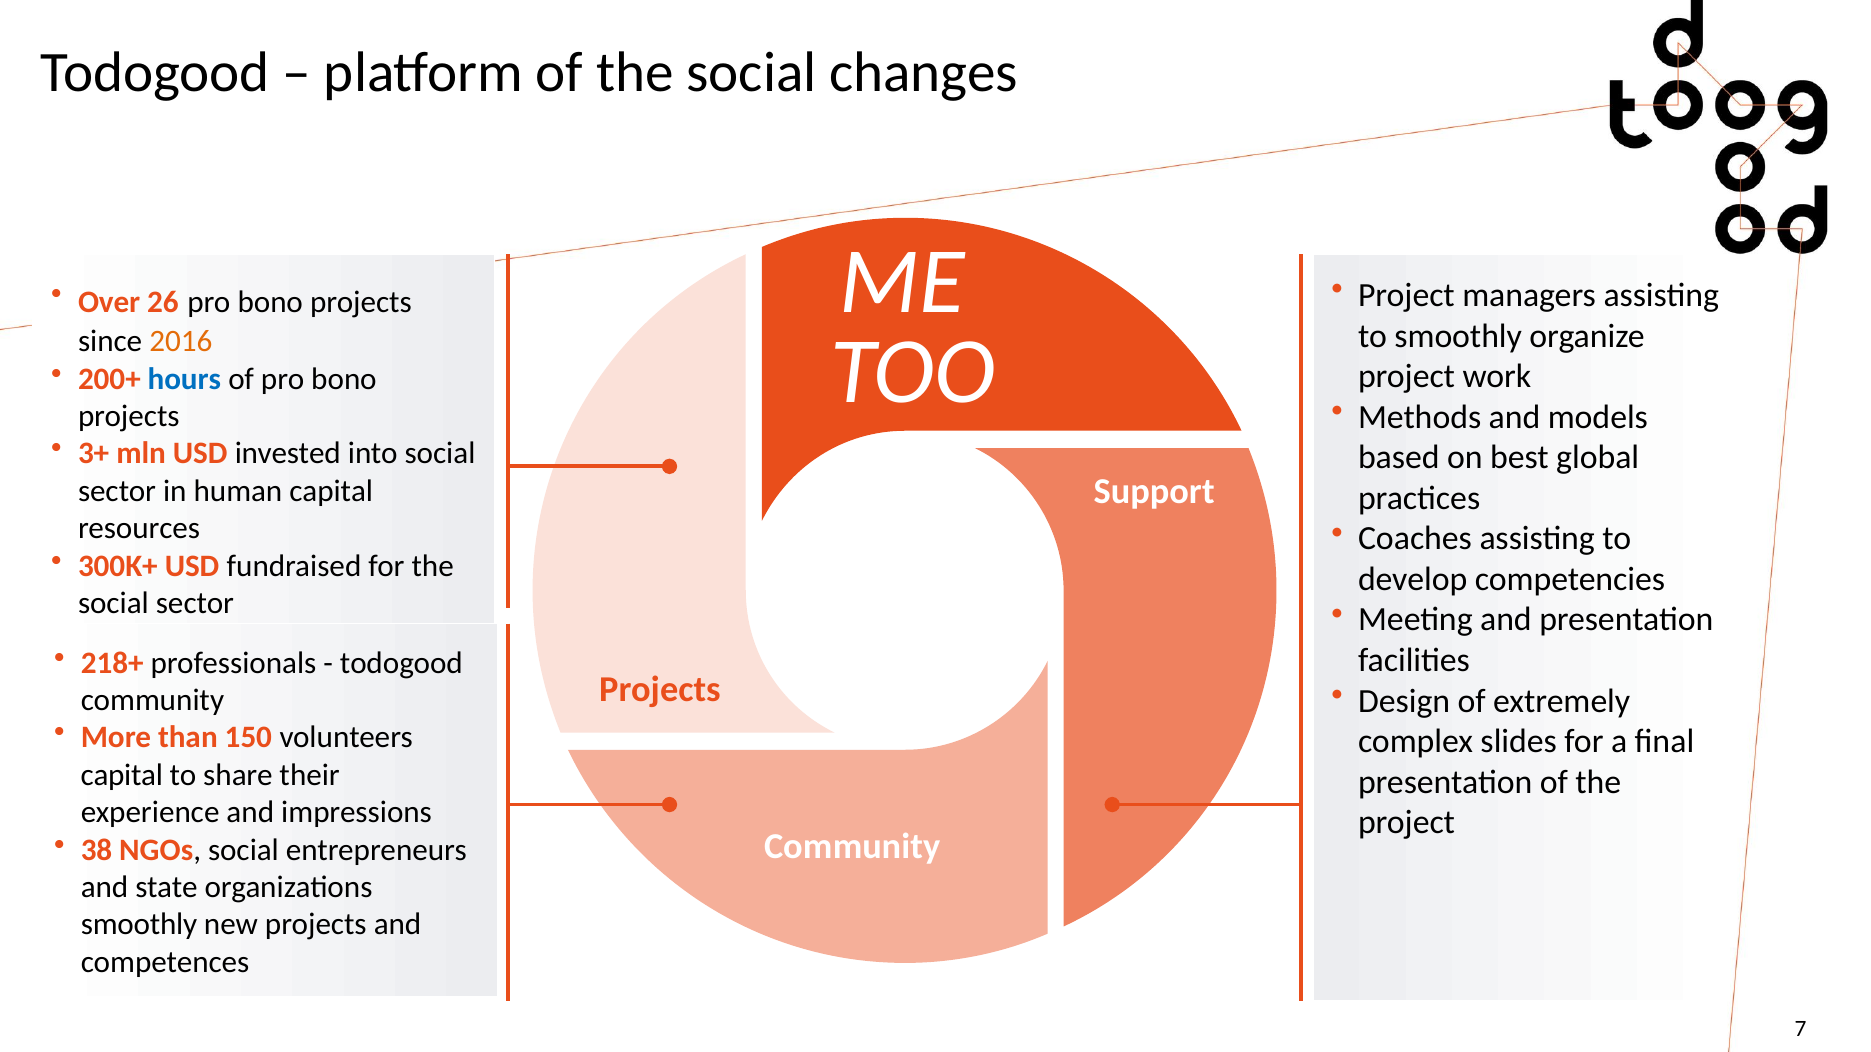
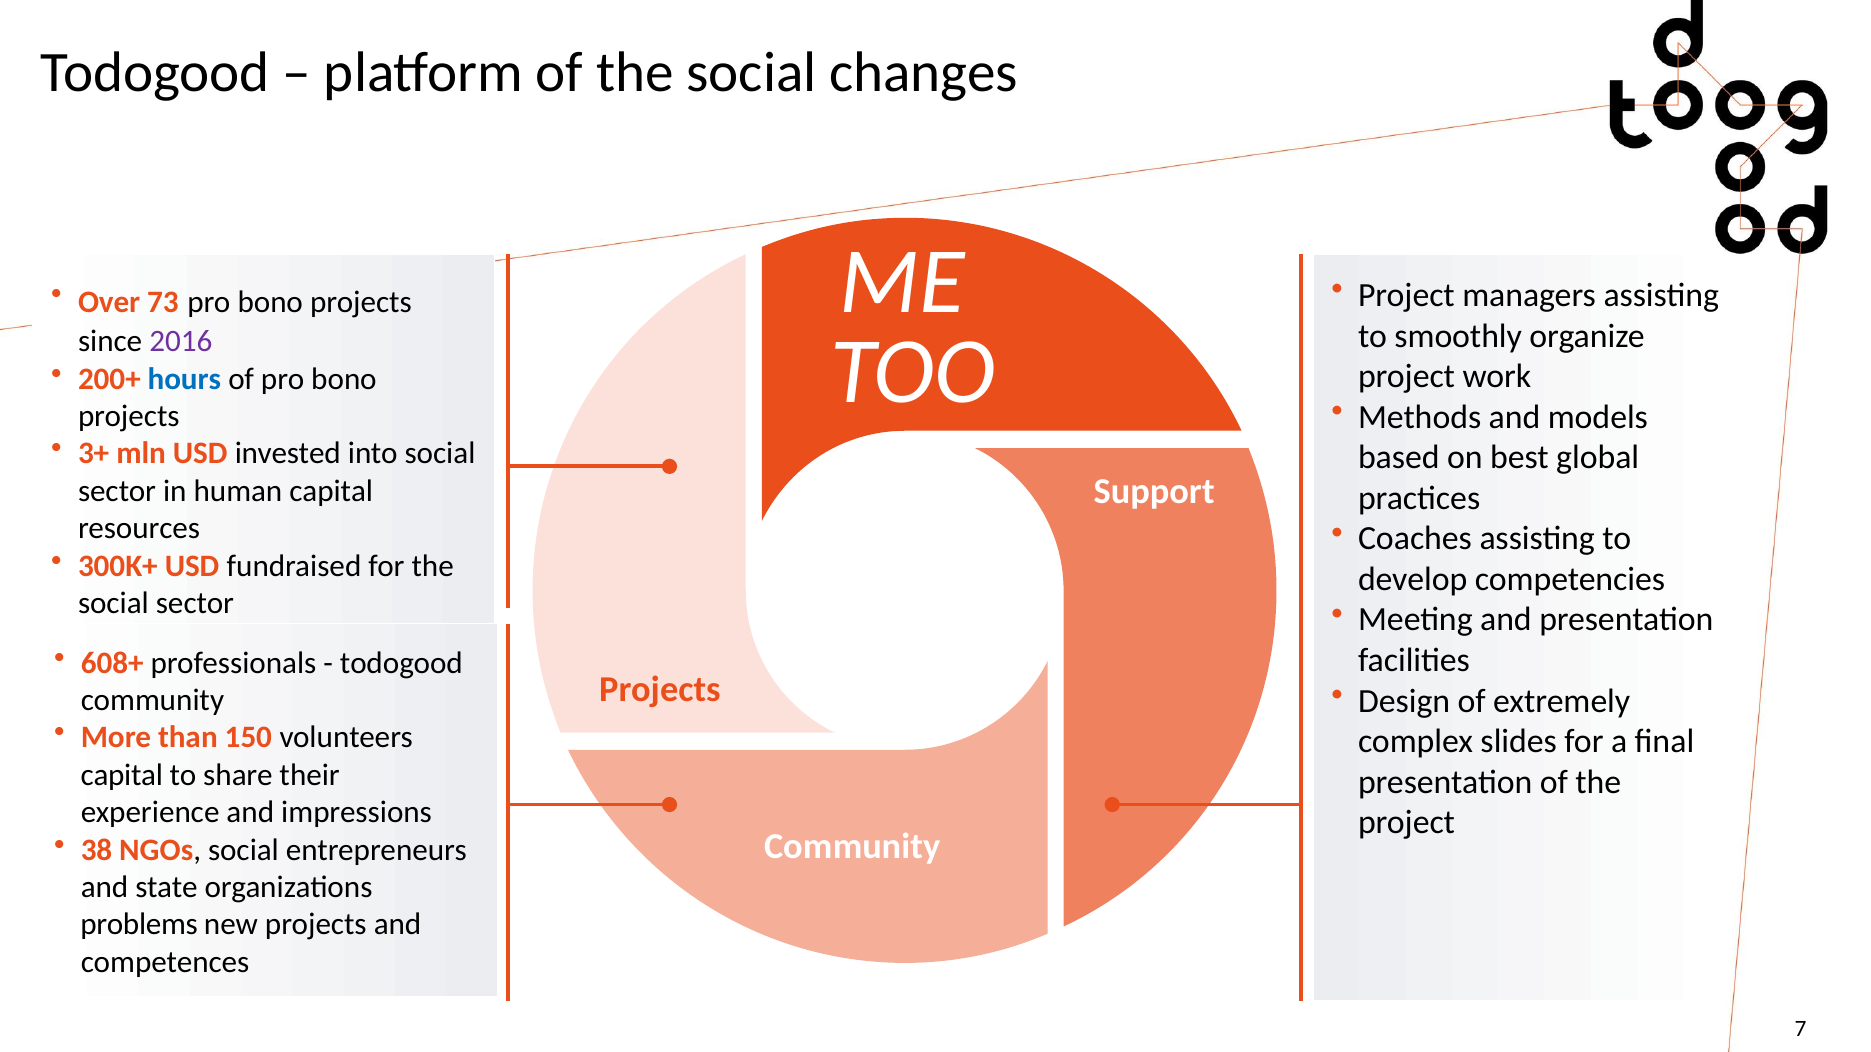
26: 26 -> 73 (163, 302)
2016 colour: orange -> purple (181, 342)
218+: 218+ -> 608+ (112, 663)
smoothly: smoothly -> problems (139, 925)
